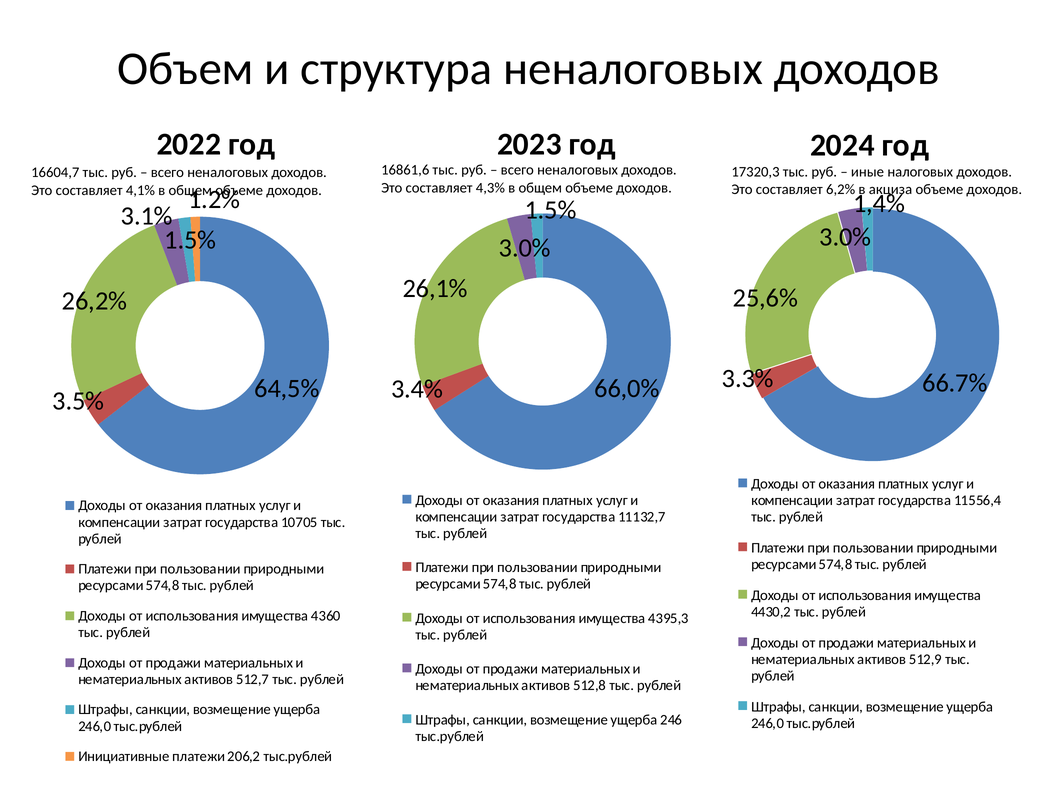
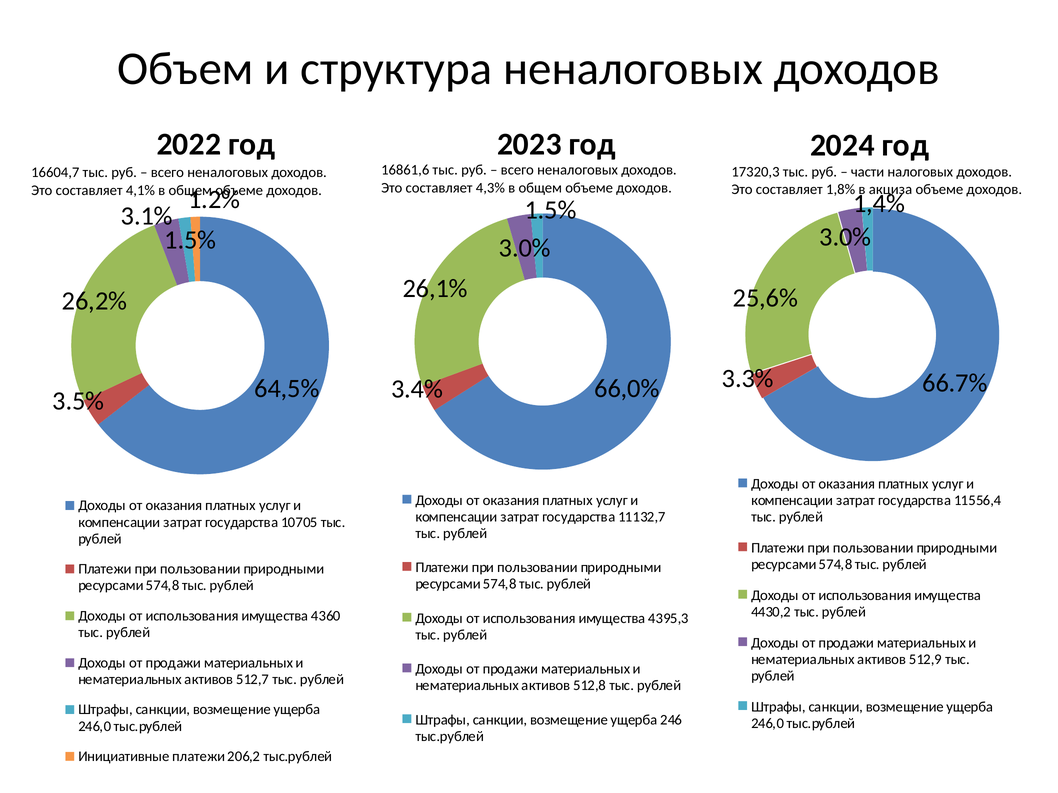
иные: иные -> части (868, 172)
6,2%: 6,2% -> 1,8% (841, 190)
